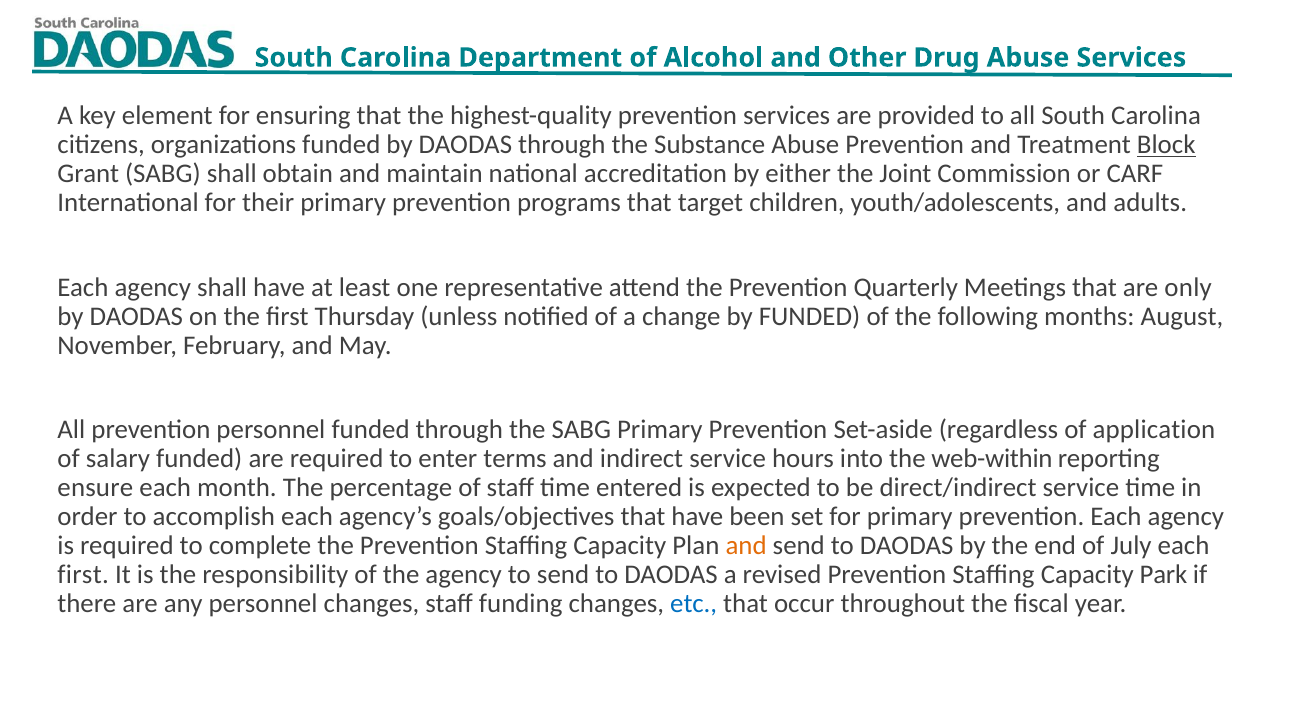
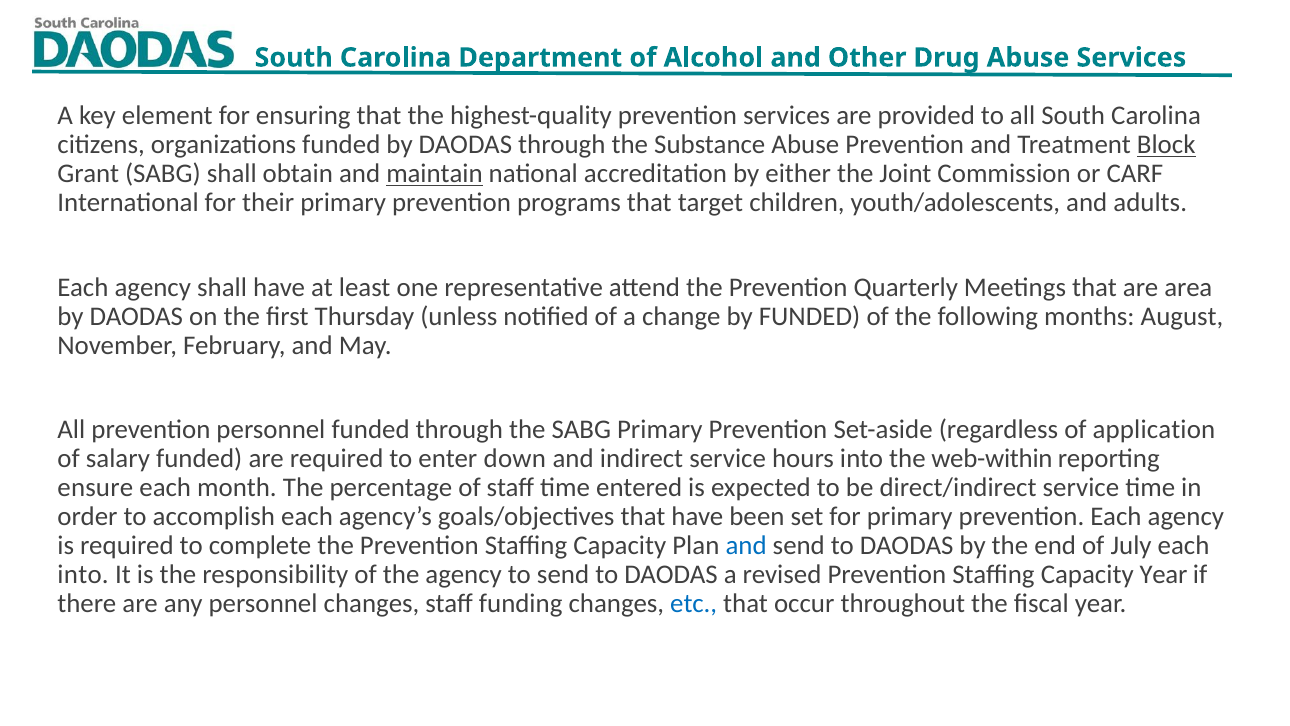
maintain underline: none -> present (434, 174)
only: only -> area (1188, 287)
terms: terms -> down (515, 458)
and colour: orange -> blue (746, 545)
first: first -> into (83, 574)
Capacity Park: Park -> Year (1163, 574)
